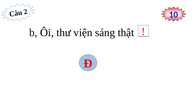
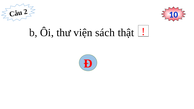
sáng: sáng -> sách (105, 33)
